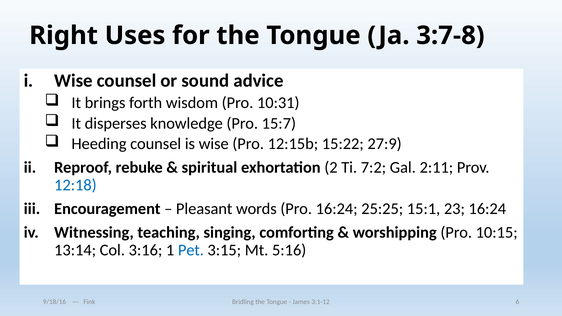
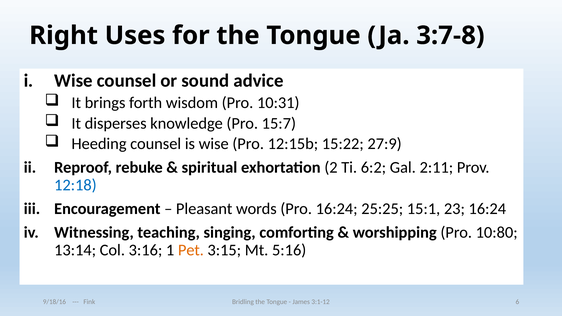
7:2: 7:2 -> 6:2 (373, 168)
10:15: 10:15 -> 10:80 (497, 232)
Pet colour: blue -> orange (191, 250)
